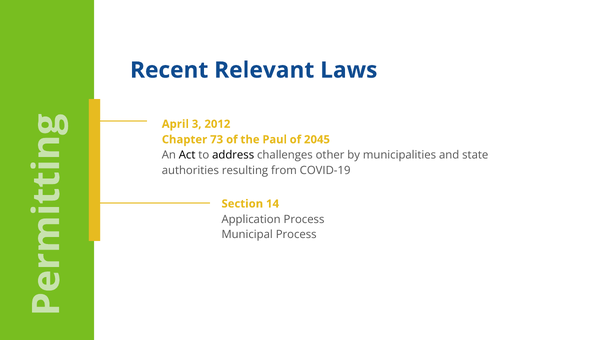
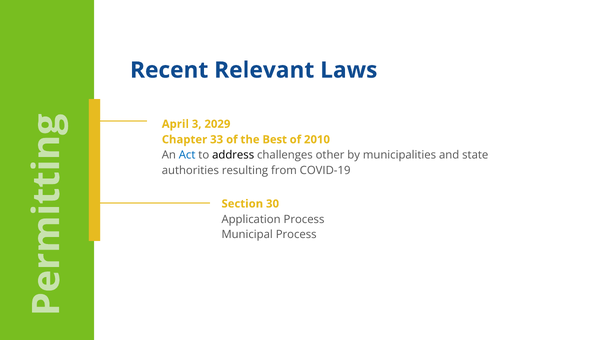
2012: 2012 -> 2029 (217, 124)
73: 73 -> 33 (217, 140)
Paul: Paul -> Best (275, 140)
2045: 2045 -> 2010 (317, 140)
Act colour: black -> blue (187, 155)
14: 14 -> 30 (273, 204)
